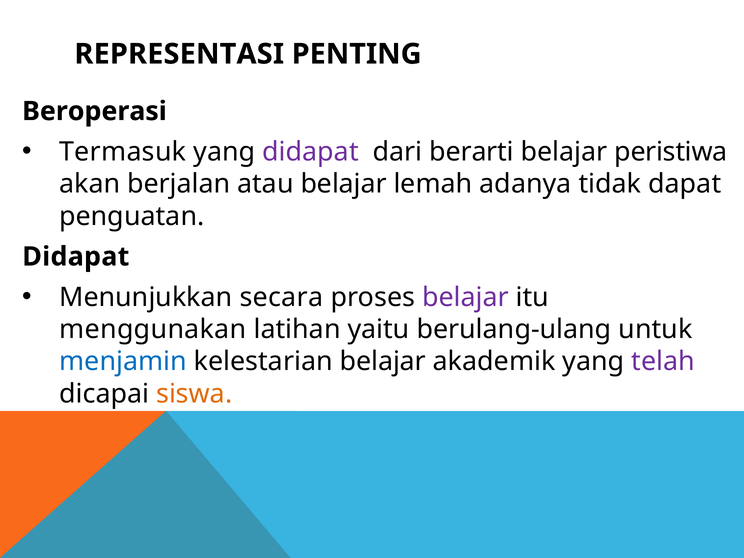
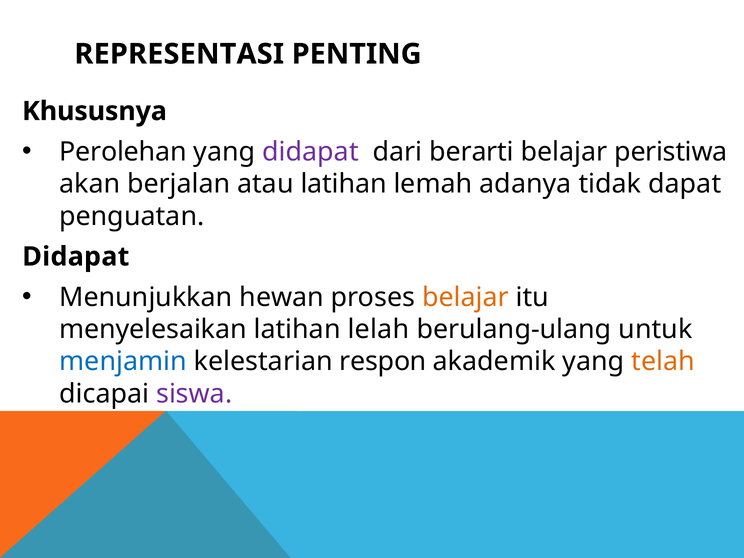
Beroperasi: Beroperasi -> Khususnya (94, 111)
Termasuk: Termasuk -> Perolehan (123, 152)
atau belajar: belajar -> latihan (344, 184)
secara: secara -> hewan (282, 297)
belajar colour: purple -> orange (465, 297)
menggunakan: menggunakan -> menyelesaikan (153, 329)
yaitu: yaitu -> lelah (378, 329)
kelestarian belajar: belajar -> respon (383, 362)
telah colour: purple -> orange (663, 362)
siswa colour: orange -> purple (194, 394)
